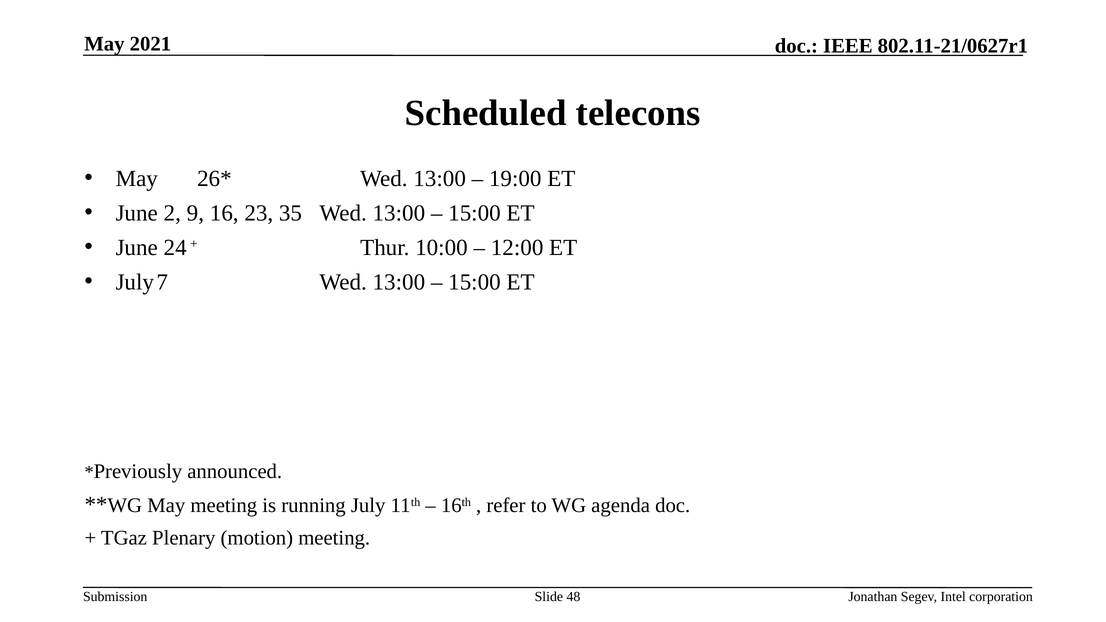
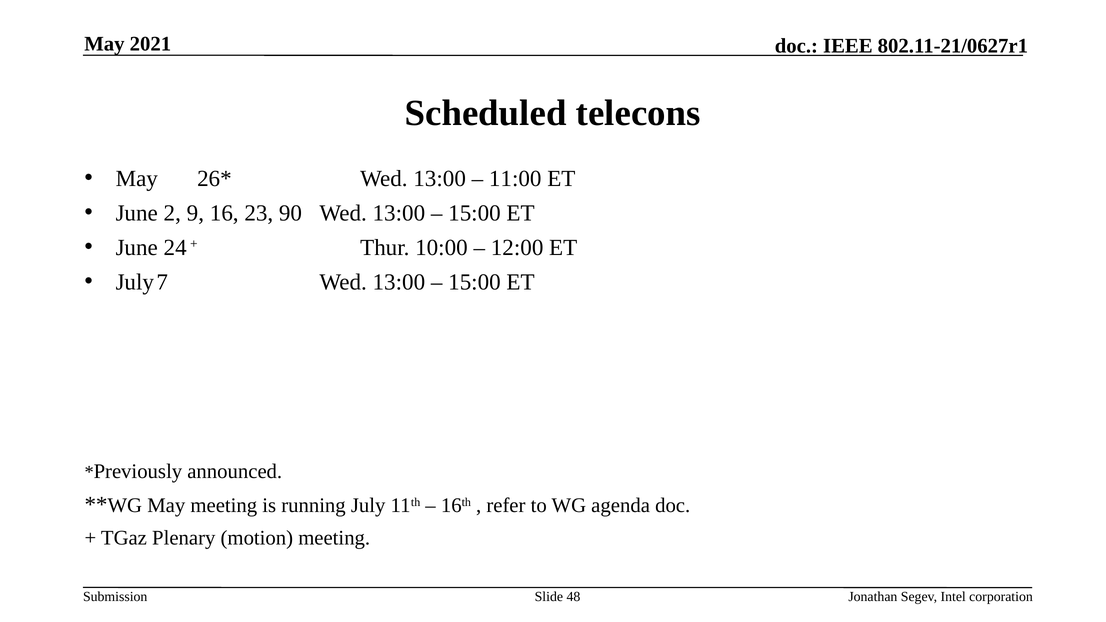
19:00: 19:00 -> 11:00 (515, 178)
35: 35 -> 90 (290, 213)
